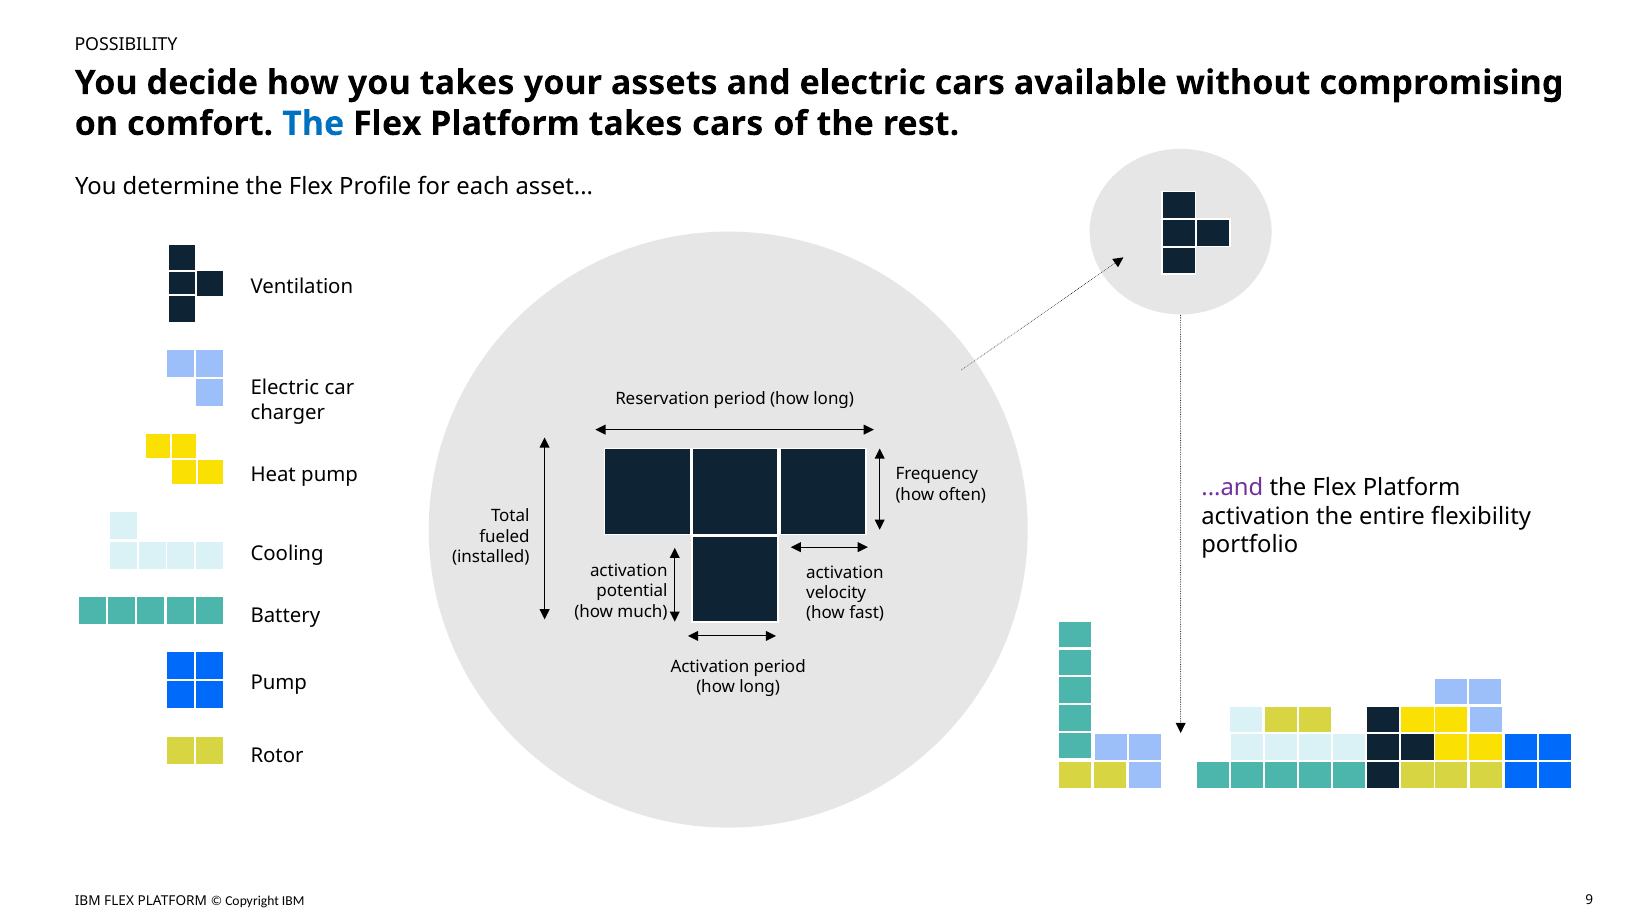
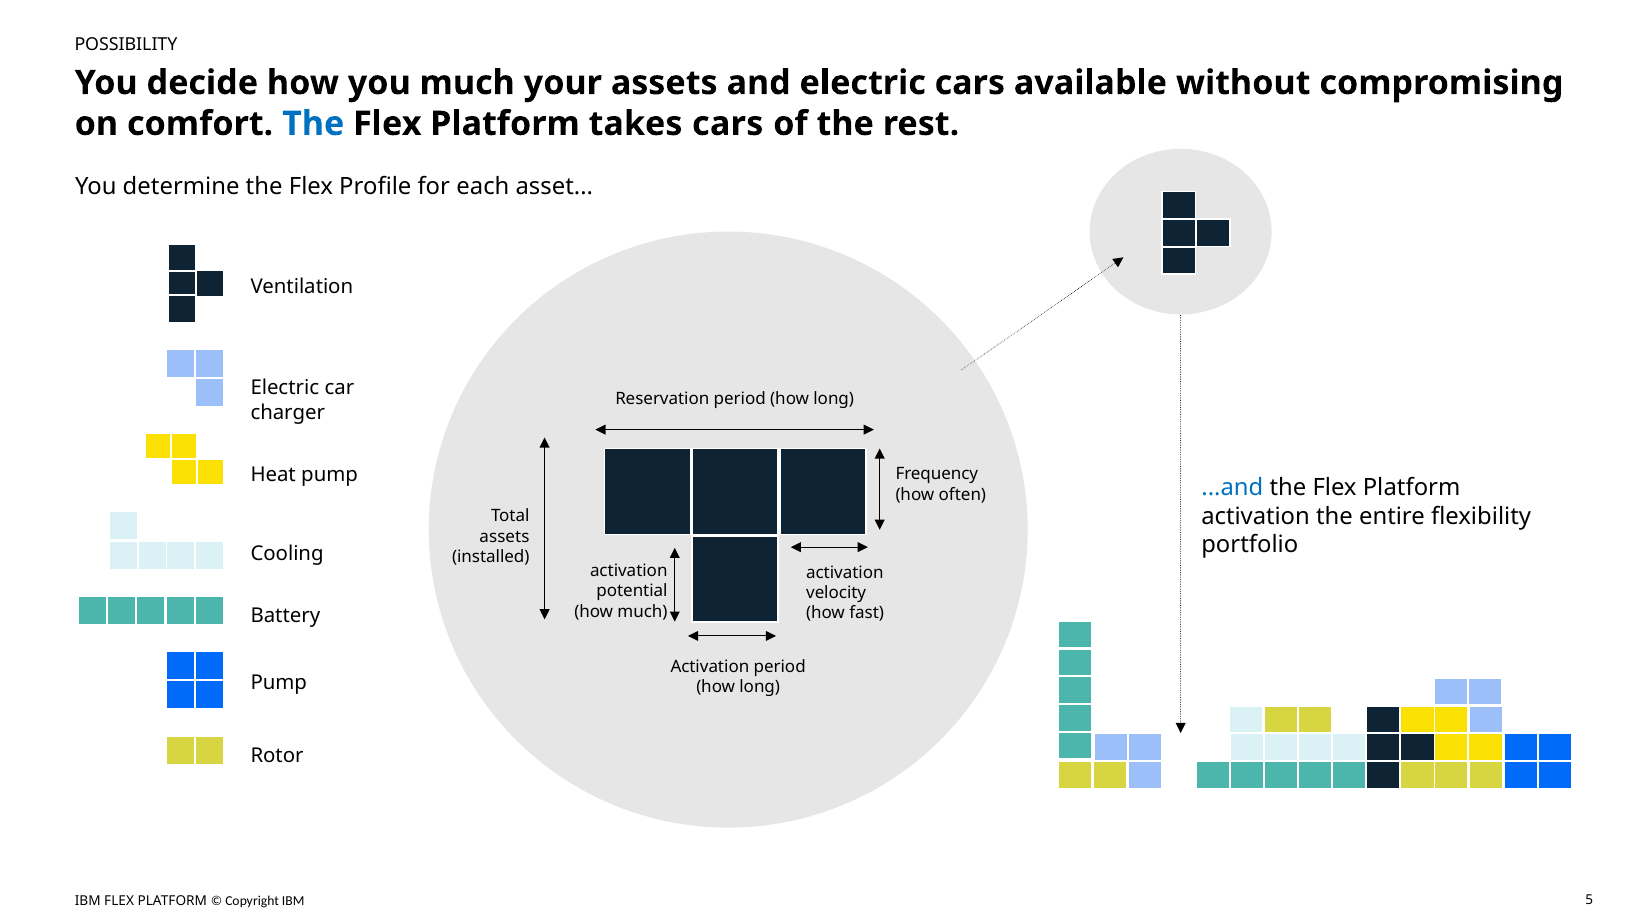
you takes: takes -> much (467, 83)
...and colour: purple -> blue (1232, 488)
fueled: fueled -> assets (504, 537)
9: 9 -> 5 (1589, 900)
